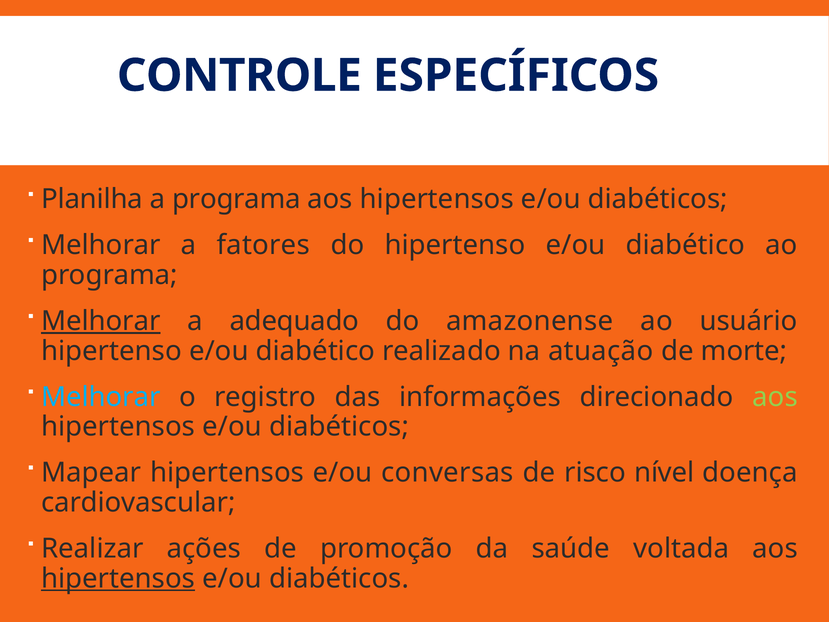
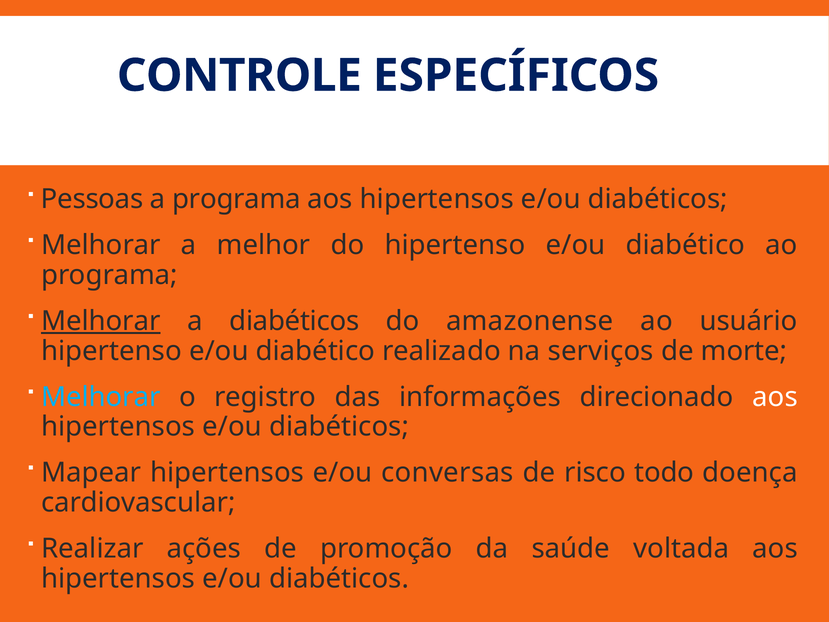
Planilha: Planilha -> Pessoas (92, 199)
fatores: fatores -> melhor (264, 245)
a adequado: adequado -> diabéticos (294, 321)
atuação: atuação -> serviços (601, 351)
aos colour: light green -> white (775, 397)
nível: nível -> todo (664, 473)
hipertensos underline: present -> none (118, 578)
